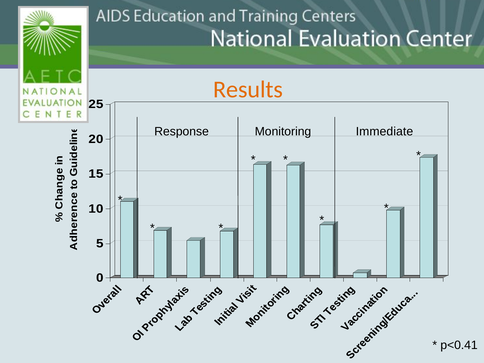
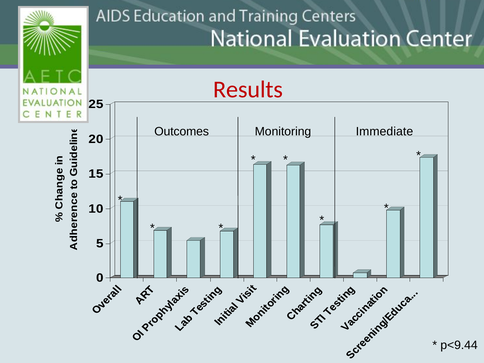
Results colour: orange -> red (248, 90)
Response: Response -> Outcomes (182, 131)
p<0.41: p<0.41 -> p<9.44 (459, 345)
